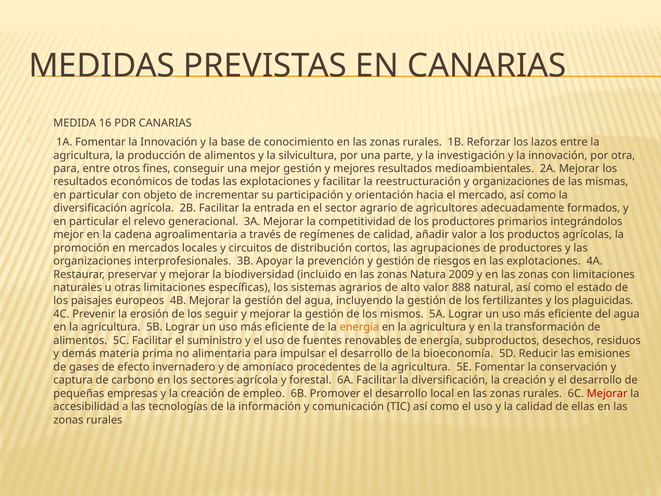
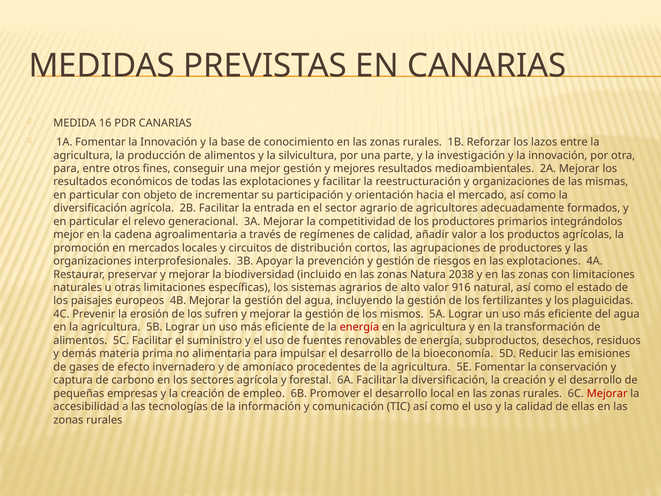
2009: 2009 -> 2038 (461, 274)
888: 888 -> 916 (461, 287)
seguir: seguir -> sufren (222, 314)
energía colour: orange -> red (359, 327)
